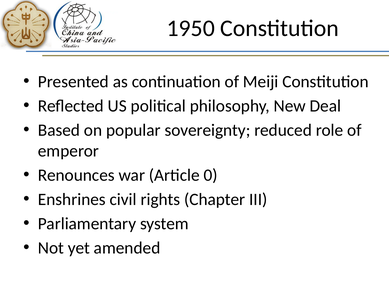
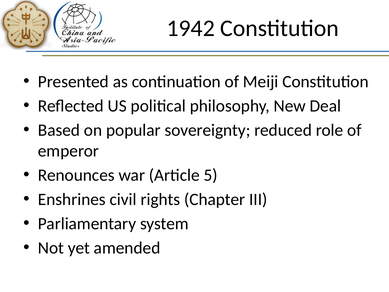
1950: 1950 -> 1942 (191, 28)
0: 0 -> 5 (211, 175)
